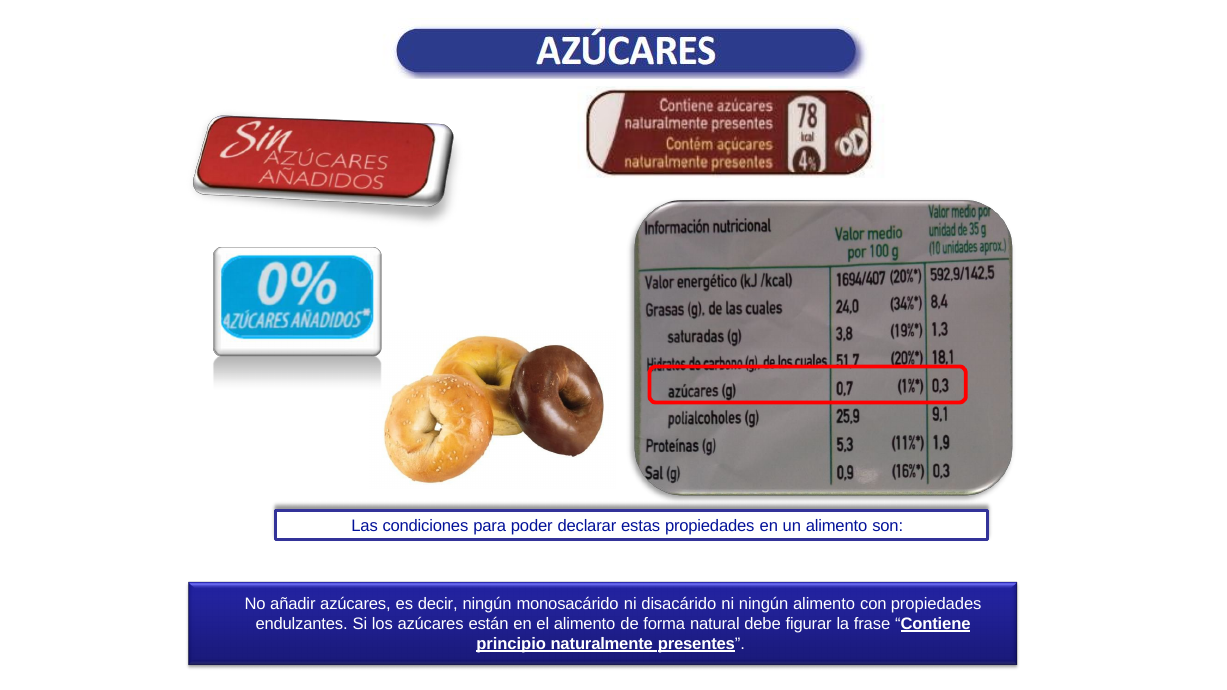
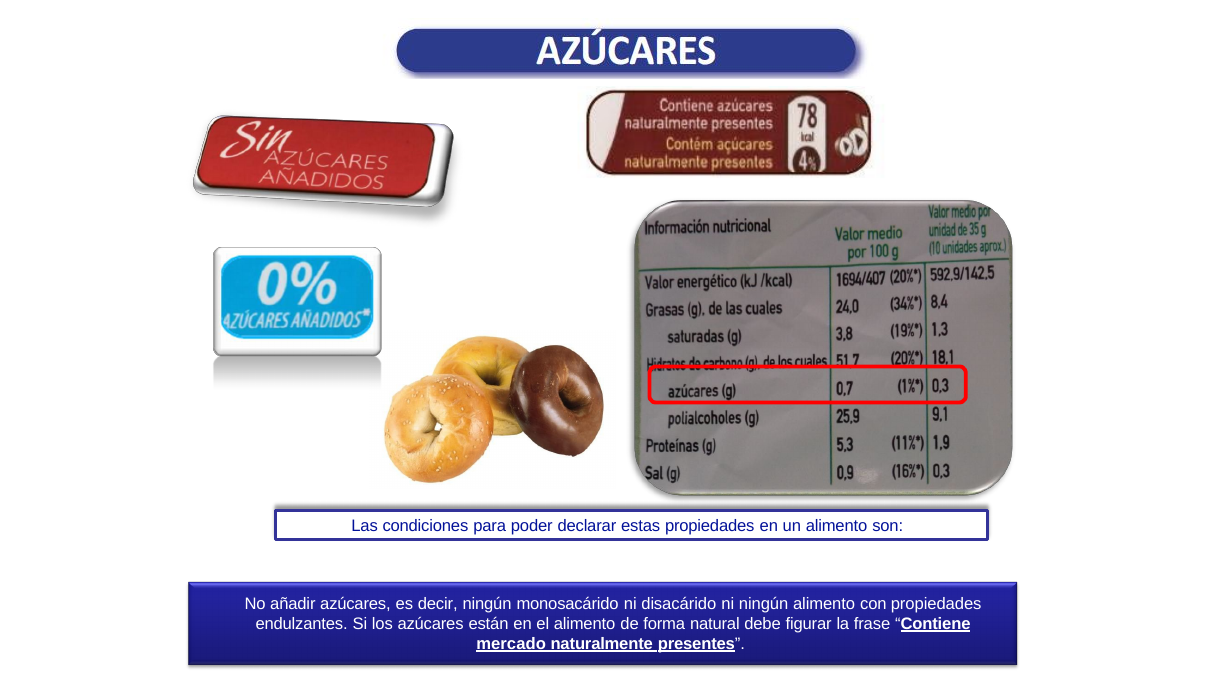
principio: principio -> mercado (511, 644)
